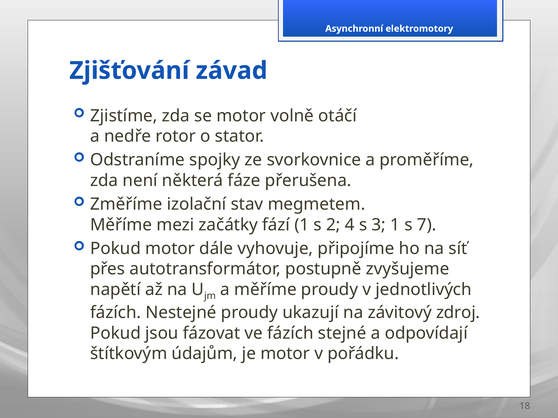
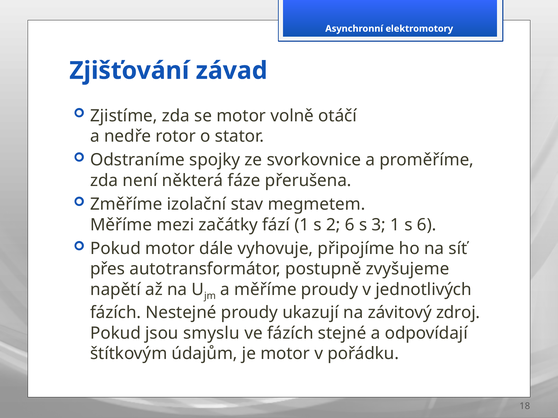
2 4: 4 -> 6 (350, 225)
s 7: 7 -> 6 (427, 225)
fázovat: fázovat -> smyslu (211, 333)
